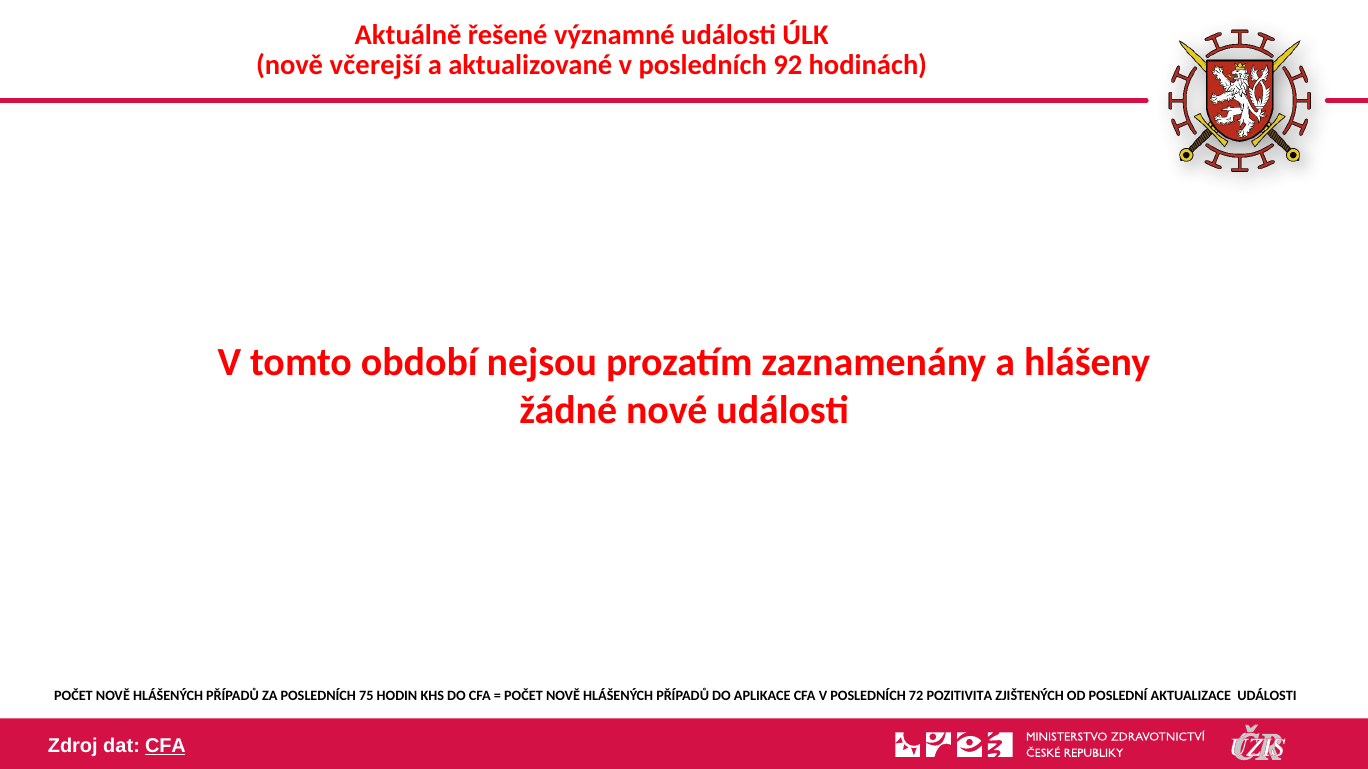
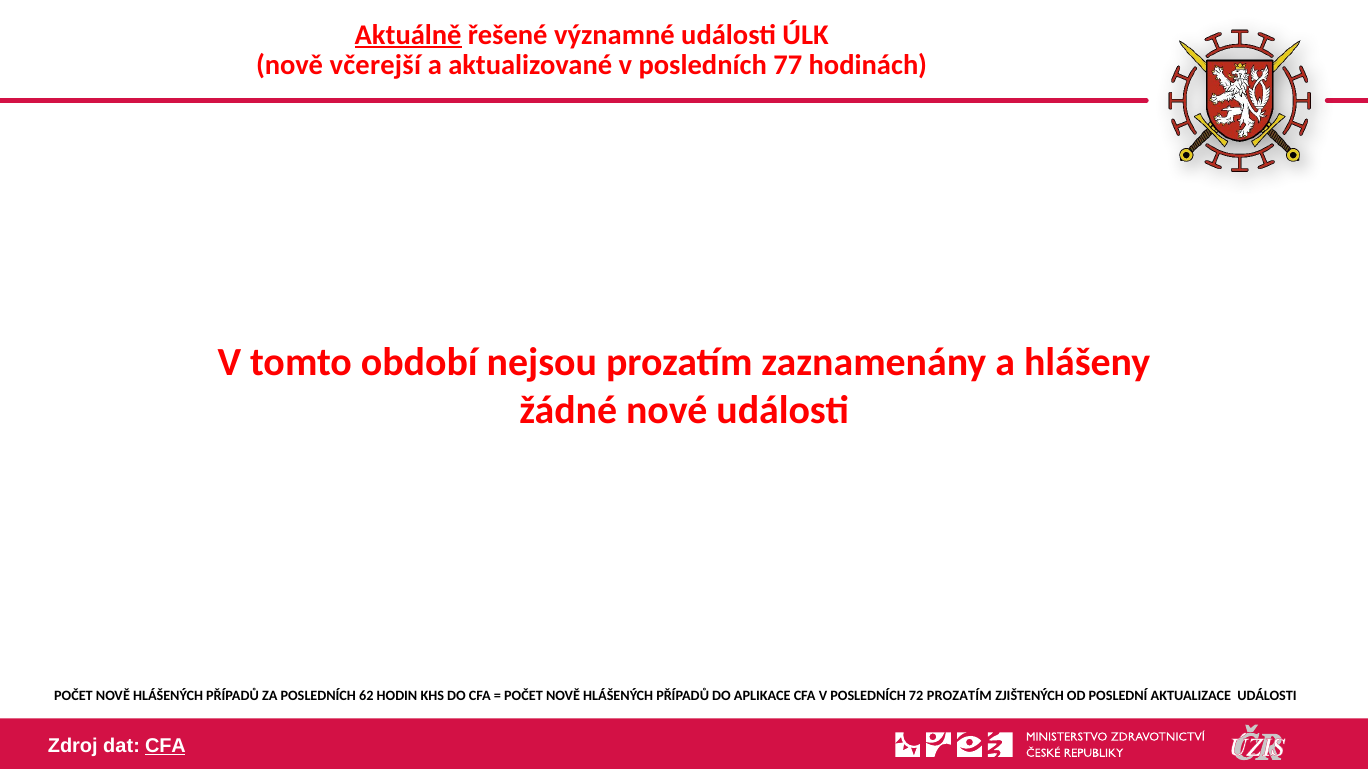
Aktuálně underline: none -> present (408, 35)
92: 92 -> 77 (788, 65)
75: 75 -> 62 (366, 696)
72 POZITIVITA: POZITIVITA -> PROZATÍM (959, 696)
